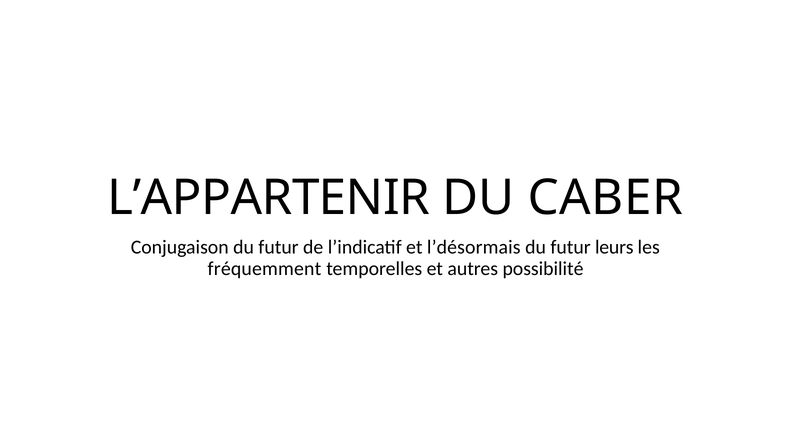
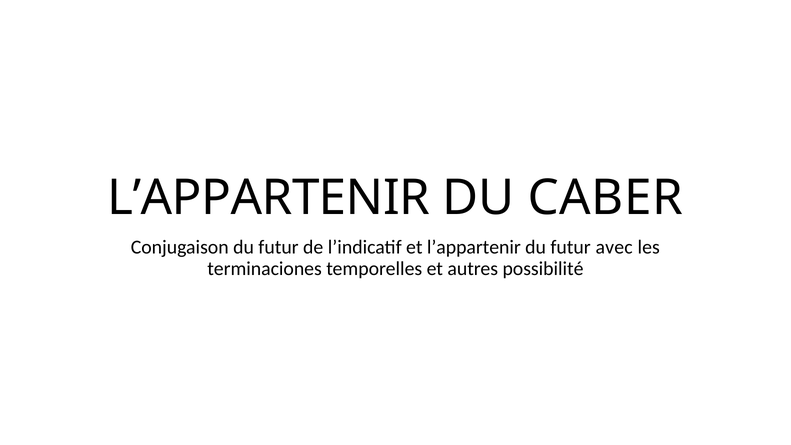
et l’désormais: l’désormais -> l’appartenir (474, 247)
leurs: leurs -> avec (614, 247)
fréquemment: fréquemment -> terminaciones (265, 269)
